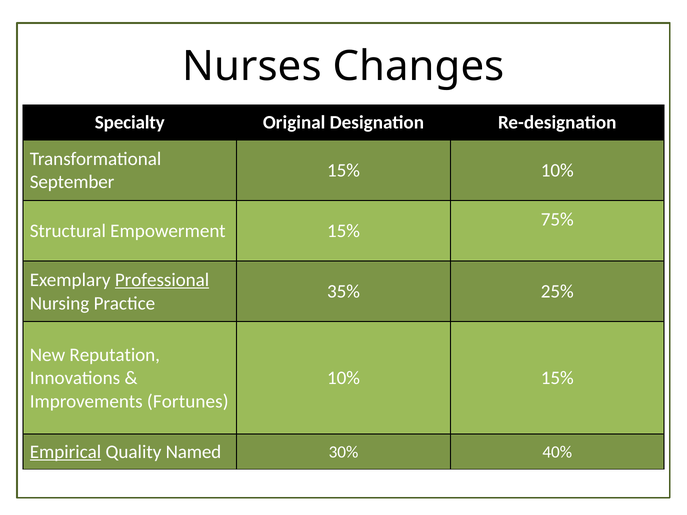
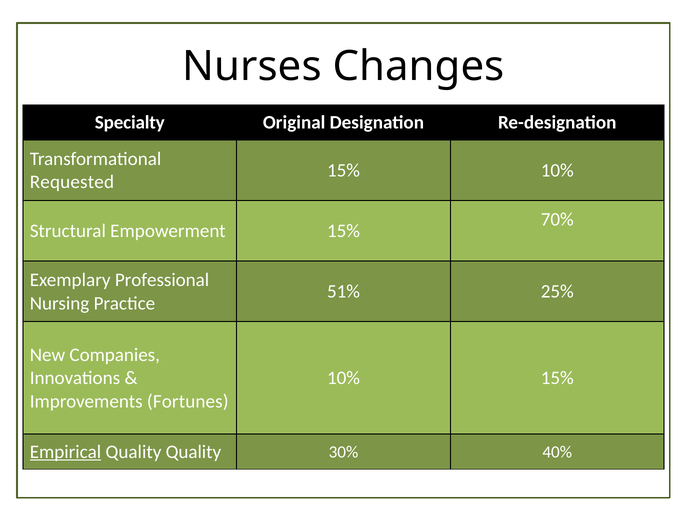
September: September -> Requested (72, 182)
75%: 75% -> 70% (557, 219)
Professional underline: present -> none (162, 280)
35%: 35% -> 51% (344, 292)
Reputation: Reputation -> Companies (115, 355)
Quality Named: Named -> Quality (193, 452)
